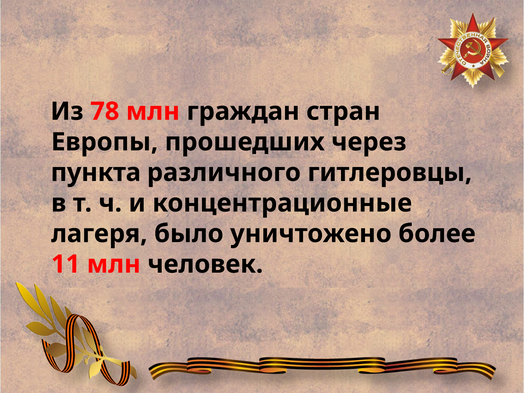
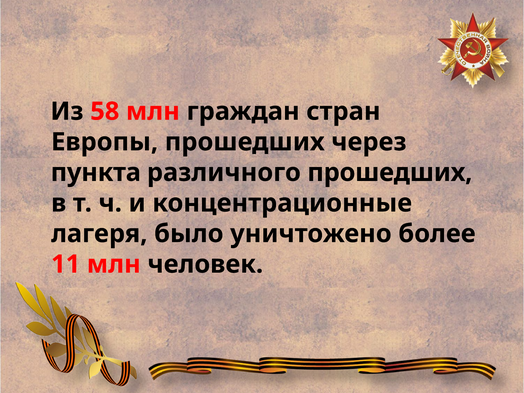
78: 78 -> 58 (105, 111)
различного гитлеровцы: гитлеровцы -> прошедших (390, 173)
